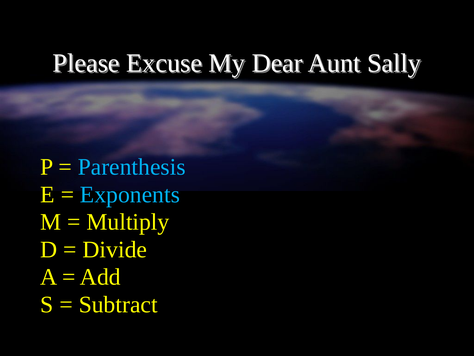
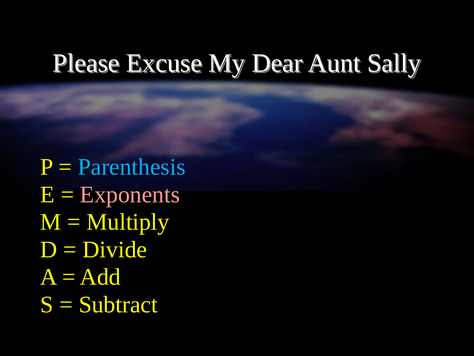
Exponents colour: light blue -> pink (130, 194)
